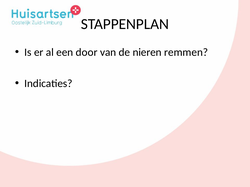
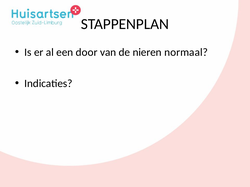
remmen: remmen -> normaal (186, 52)
